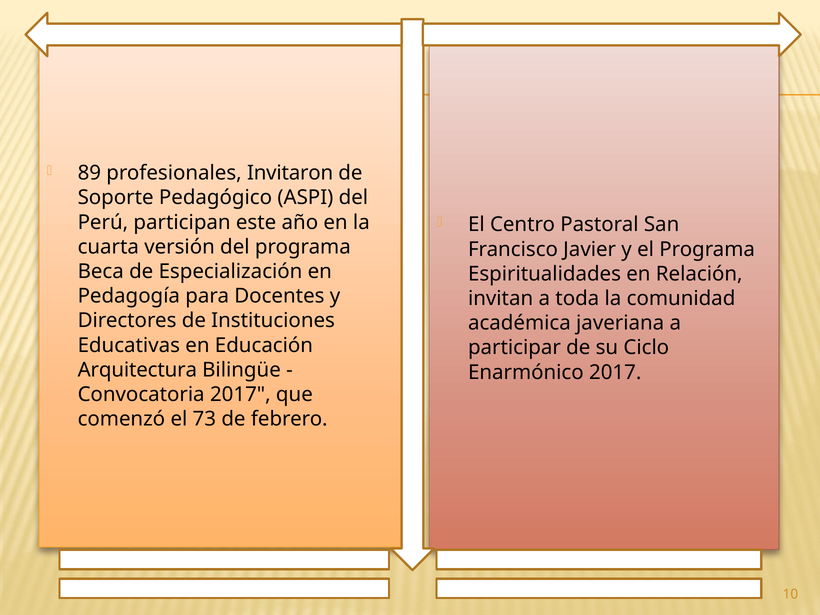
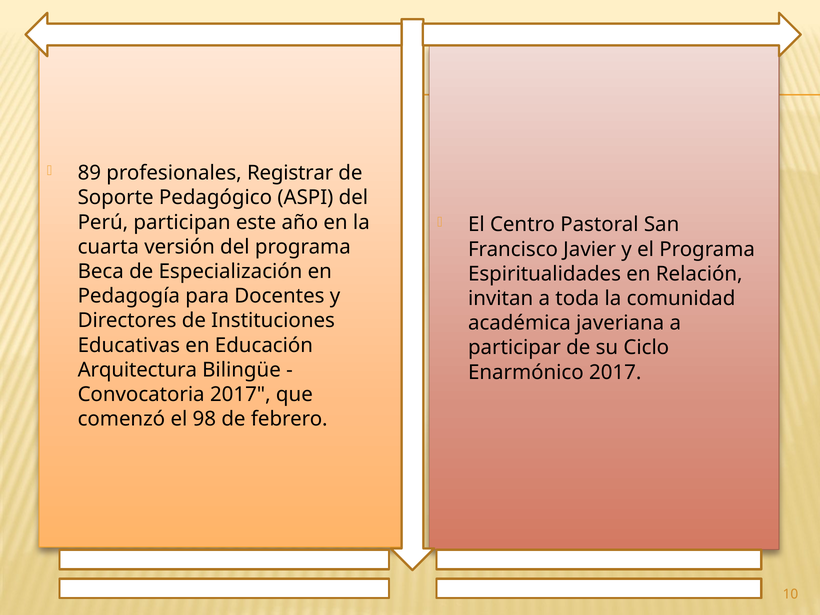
Invitaron: Invitaron -> Registrar (290, 173)
73: 73 -> 98 (204, 419)
